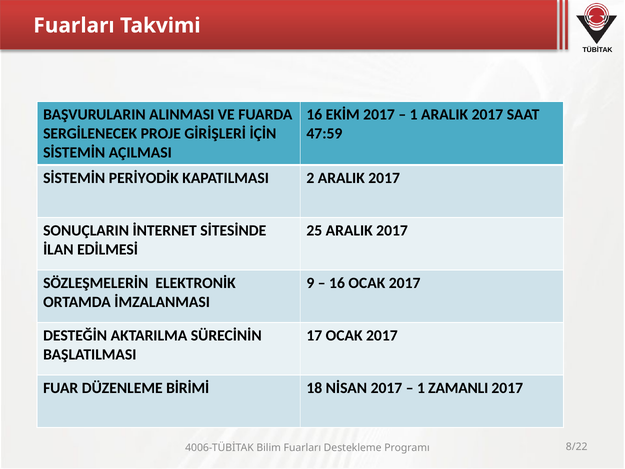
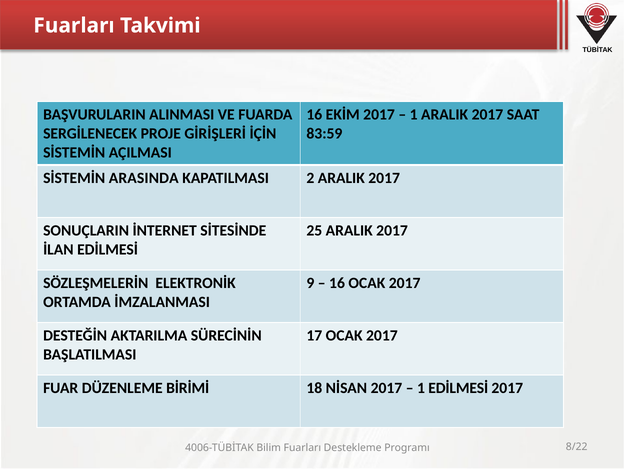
47:59: 47:59 -> 83:59 (324, 133)
PERİYODİK: PERİYODİK -> ARASINDA (144, 178)
1 ZAMANLI: ZAMANLI -> EDİLMESİ (458, 388)
